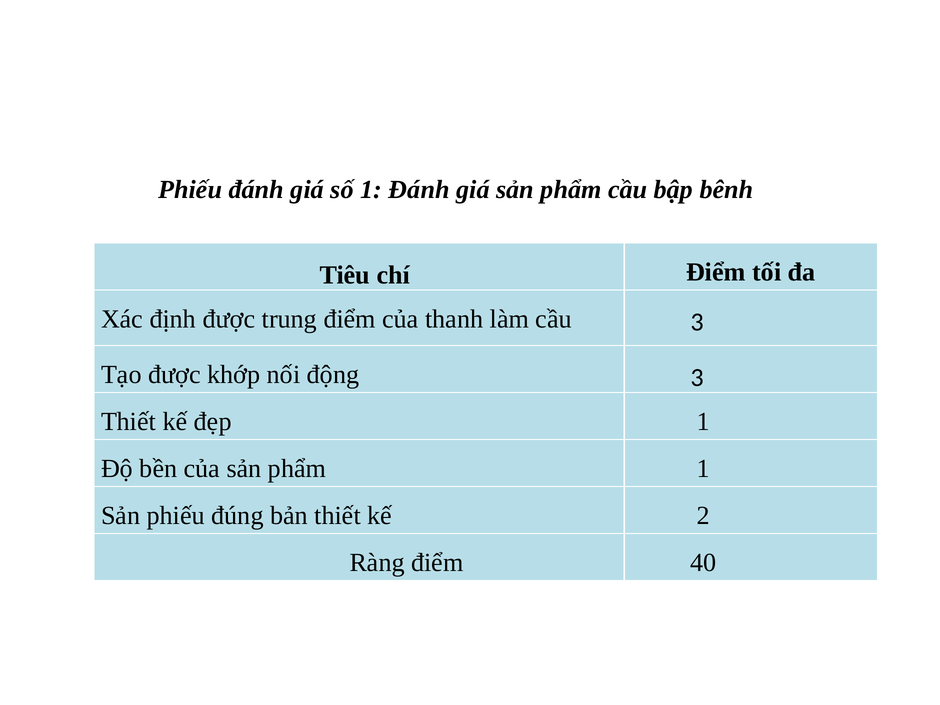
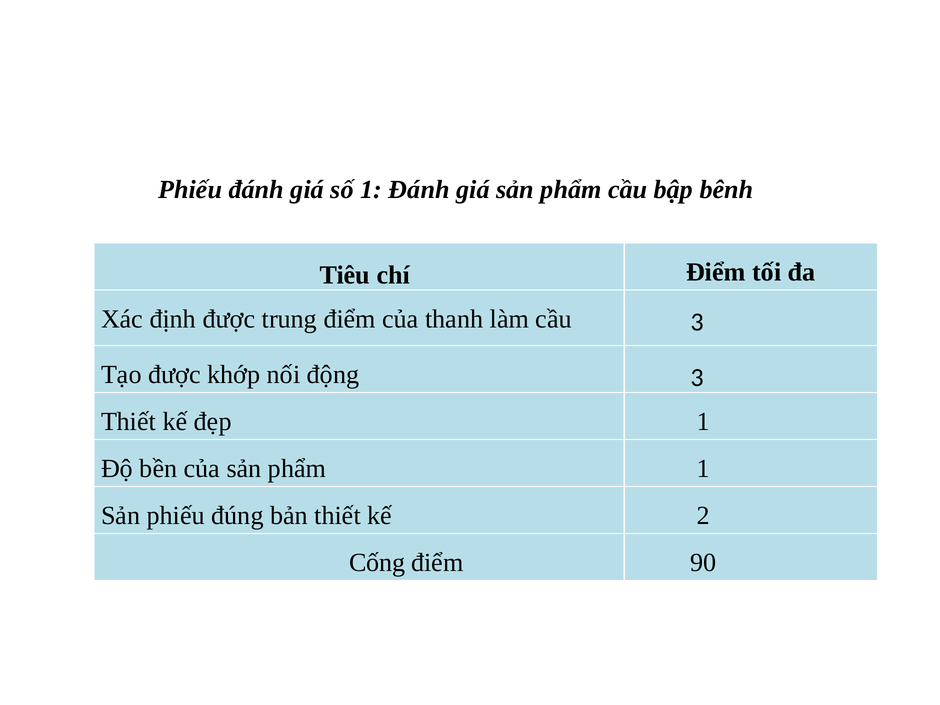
Ràng: Ràng -> Cống (377, 563)
40: 40 -> 90 (703, 563)
